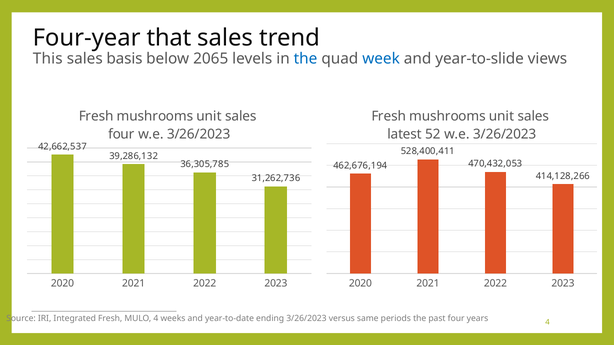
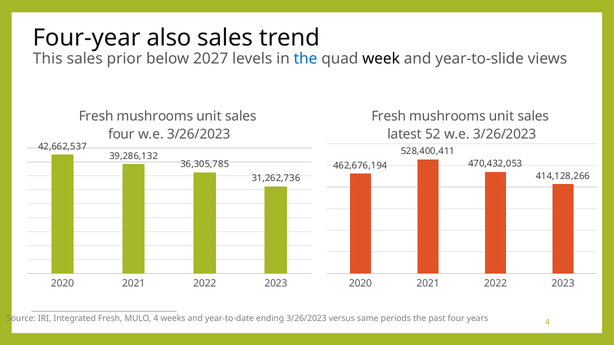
that: that -> also (169, 38)
basis: basis -> prior (124, 59)
2065: 2065 -> 2027 (211, 59)
week colour: blue -> black (381, 59)
